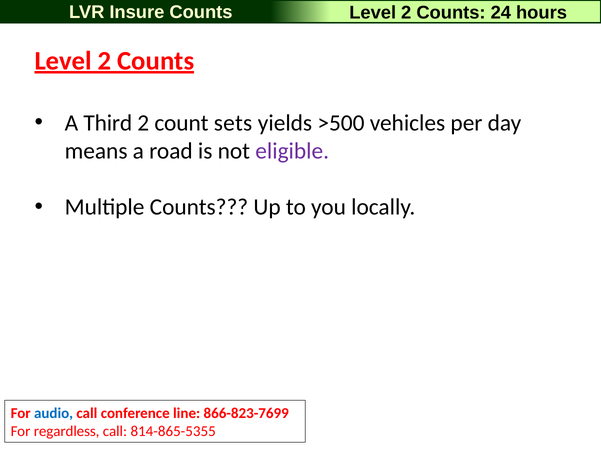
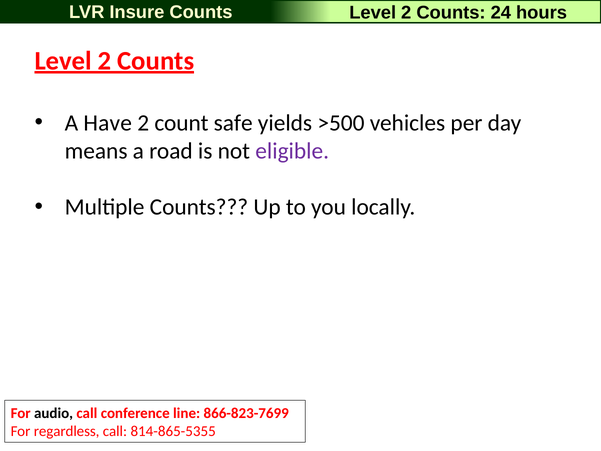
Third: Third -> Have (108, 123)
sets: sets -> safe (233, 123)
audio colour: blue -> black (54, 413)
